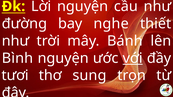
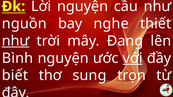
đường: đường -> nguồn (24, 24)
như underline: none -> present (15, 41)
Bánh: Bánh -> Đang (125, 41)
tươi: tươi -> biết (15, 76)
